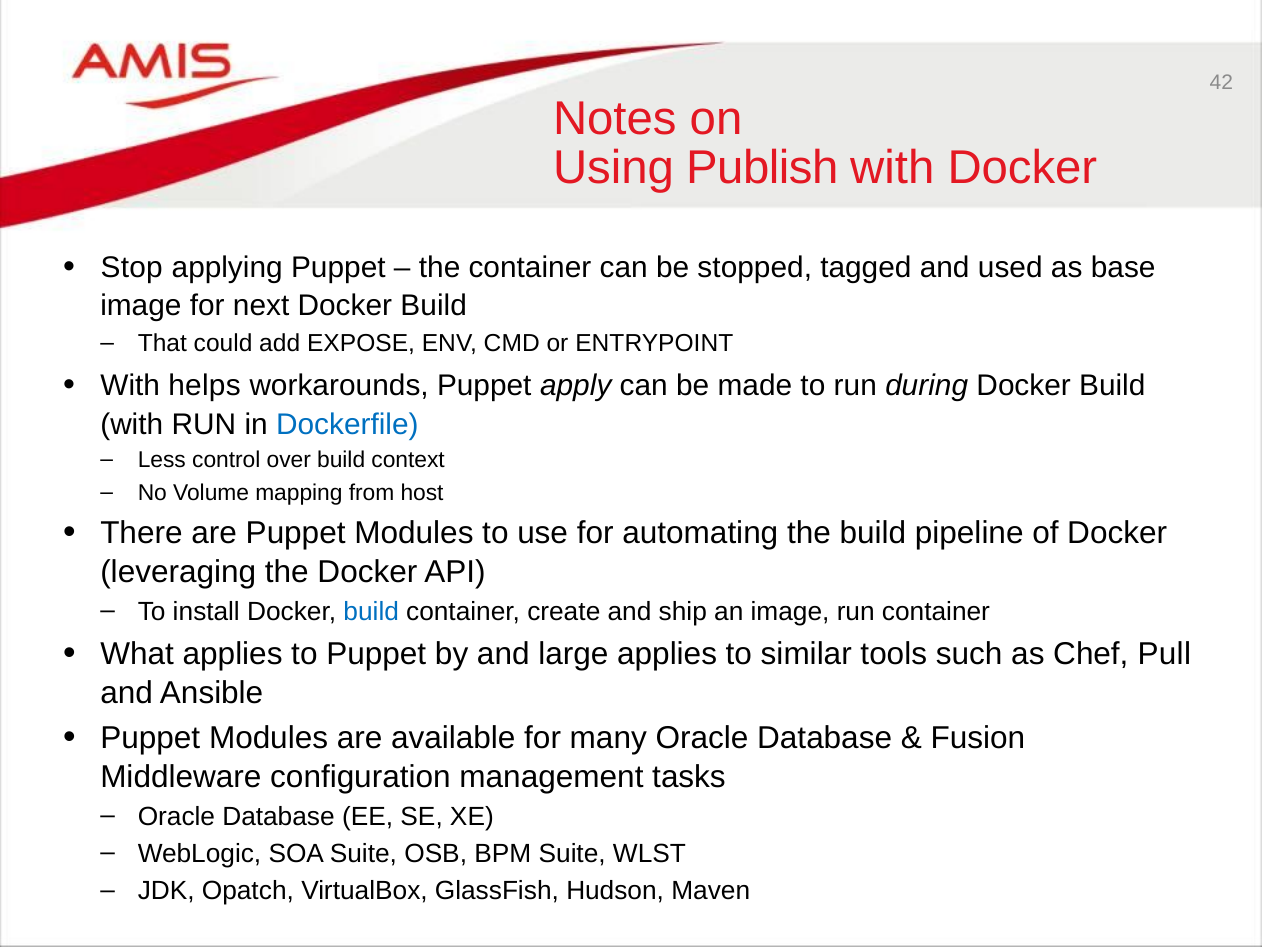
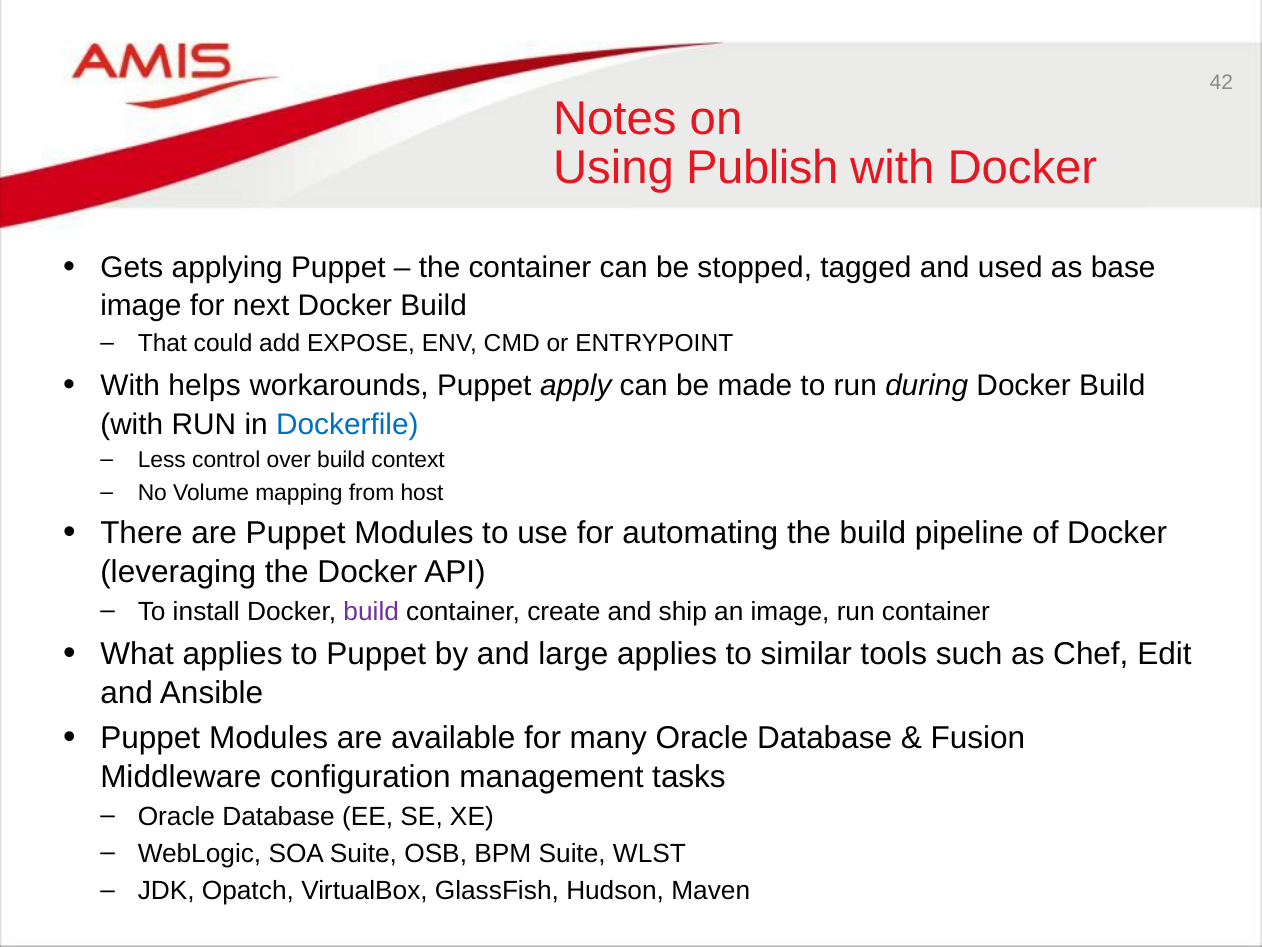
Stop: Stop -> Gets (132, 267)
build colour: blue -> purple (371, 611)
Pull: Pull -> Edit (1164, 654)
